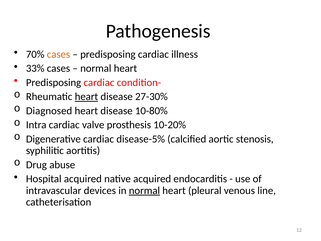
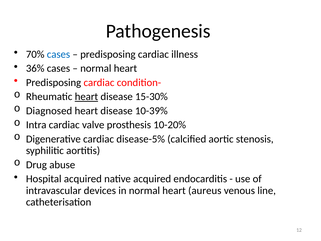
cases colour: orange -> blue (58, 54)
33%: 33% -> 36% (35, 68)
27-30%: 27-30% -> 15-30% (151, 97)
10-80%: 10-80% -> 10-39% (151, 111)
normal underline: present -> none (144, 190)
pleural: pleural -> aureus (205, 190)
